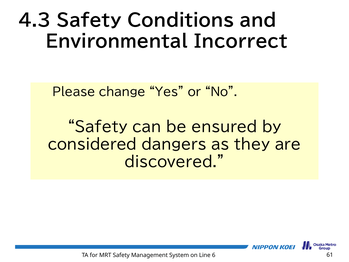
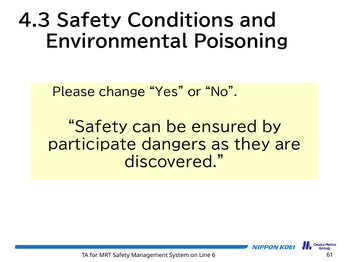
Incorrect: Incorrect -> Poisoning (241, 42)
considered: considered -> participate (92, 145)
